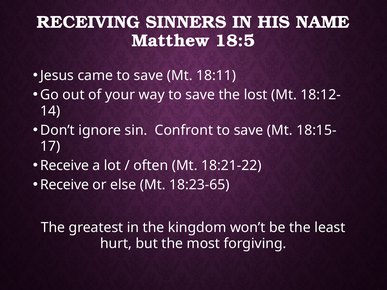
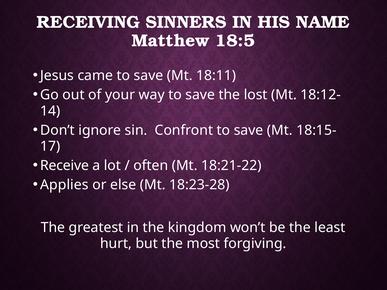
Receive: Receive -> Applies (64, 185)
18:23-65: 18:23-65 -> 18:23-28 (199, 185)
